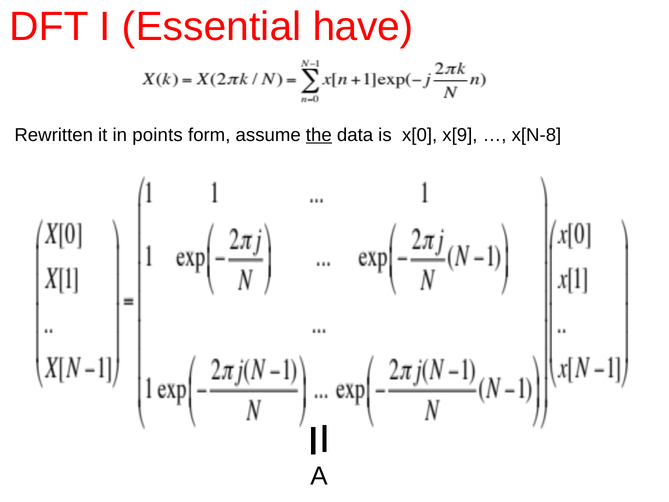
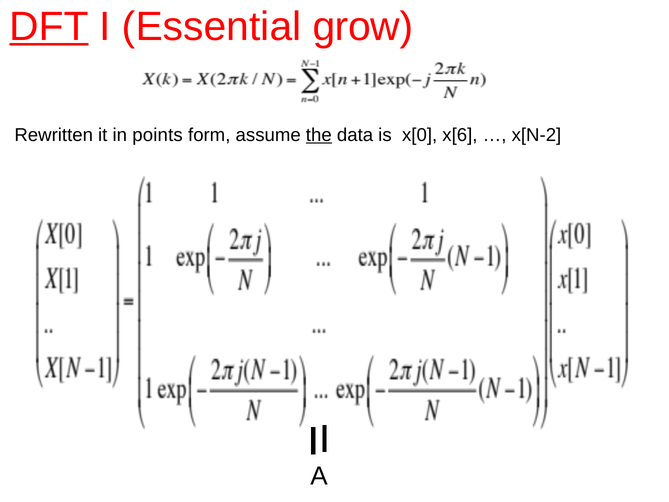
DFT underline: none -> present (49, 27)
have: have -> grow (363, 27)
x[9: x[9 -> x[6 (460, 135)
x[N-8: x[N-8 -> x[N-2 (536, 135)
